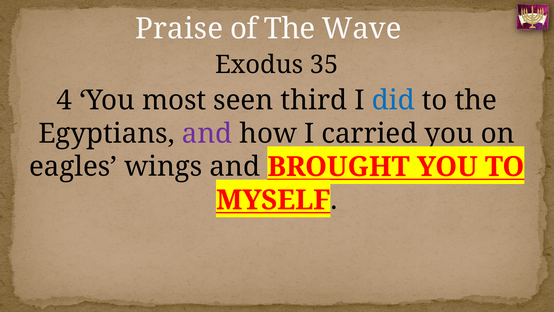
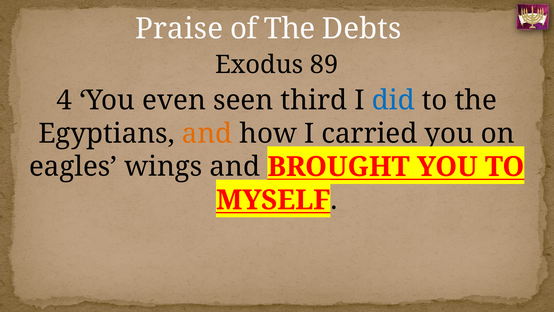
Wave: Wave -> Debts (362, 29)
35: 35 -> 89 (324, 65)
most: most -> even (174, 100)
and colour: purple -> orange (207, 133)
